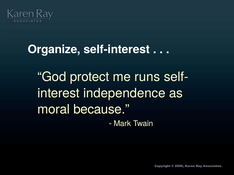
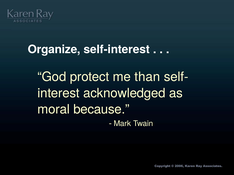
runs: runs -> than (147, 77)
independence: independence -> acknowledged (124, 93)
